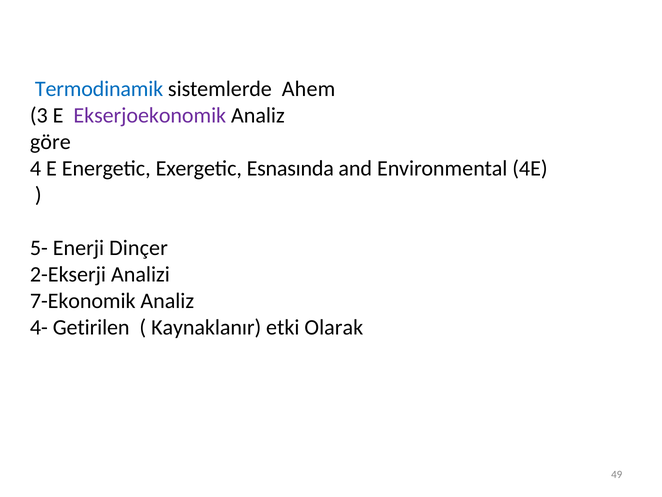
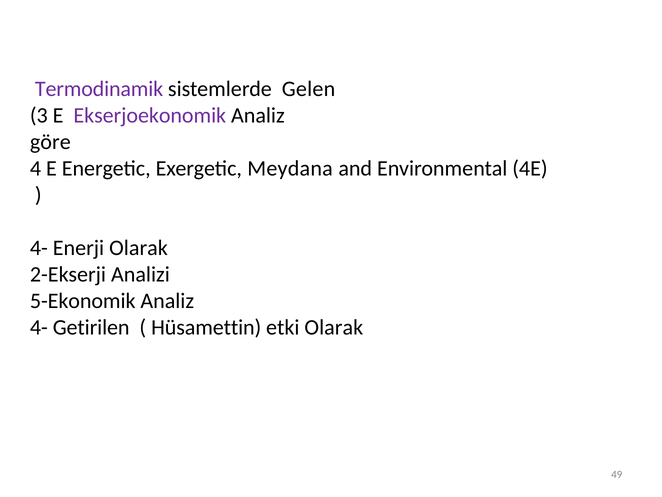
Termodinamik colour: blue -> purple (99, 89)
Ahem: Ahem -> Gelen (309, 89)
Esnasında: Esnasında -> Meydana (290, 168)
5-: 5- -> 4- (39, 248)
Enerji Dinçer: Dinçer -> Olarak (139, 248)
7-Ekonomik: 7-Ekonomik -> 5-Ekonomik (83, 301)
Kaynaklanır: Kaynaklanır -> Hüsamettin (206, 327)
